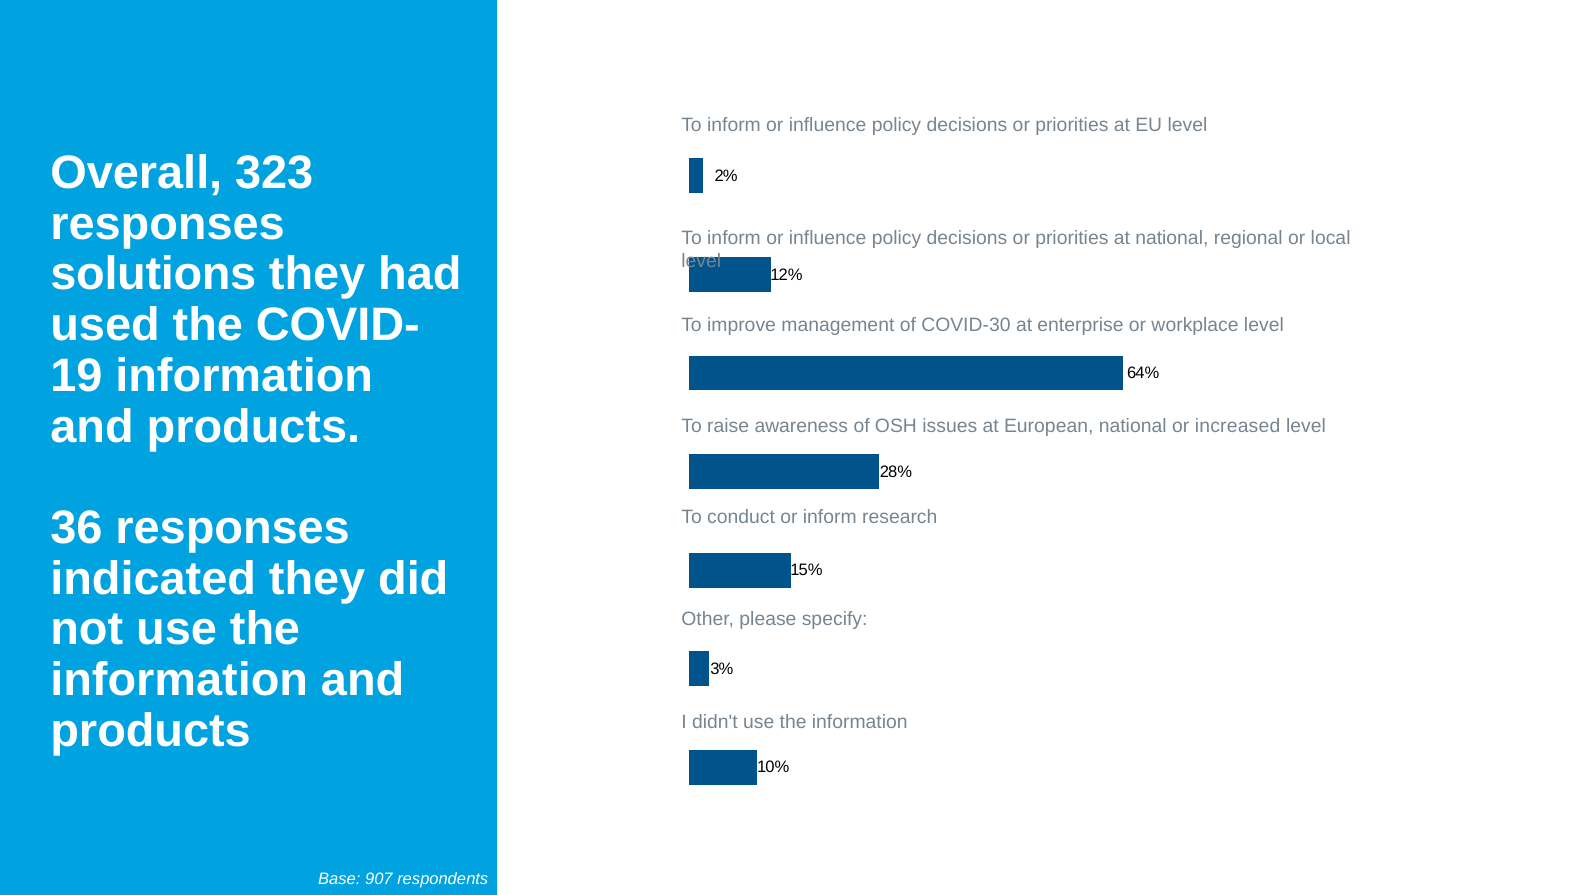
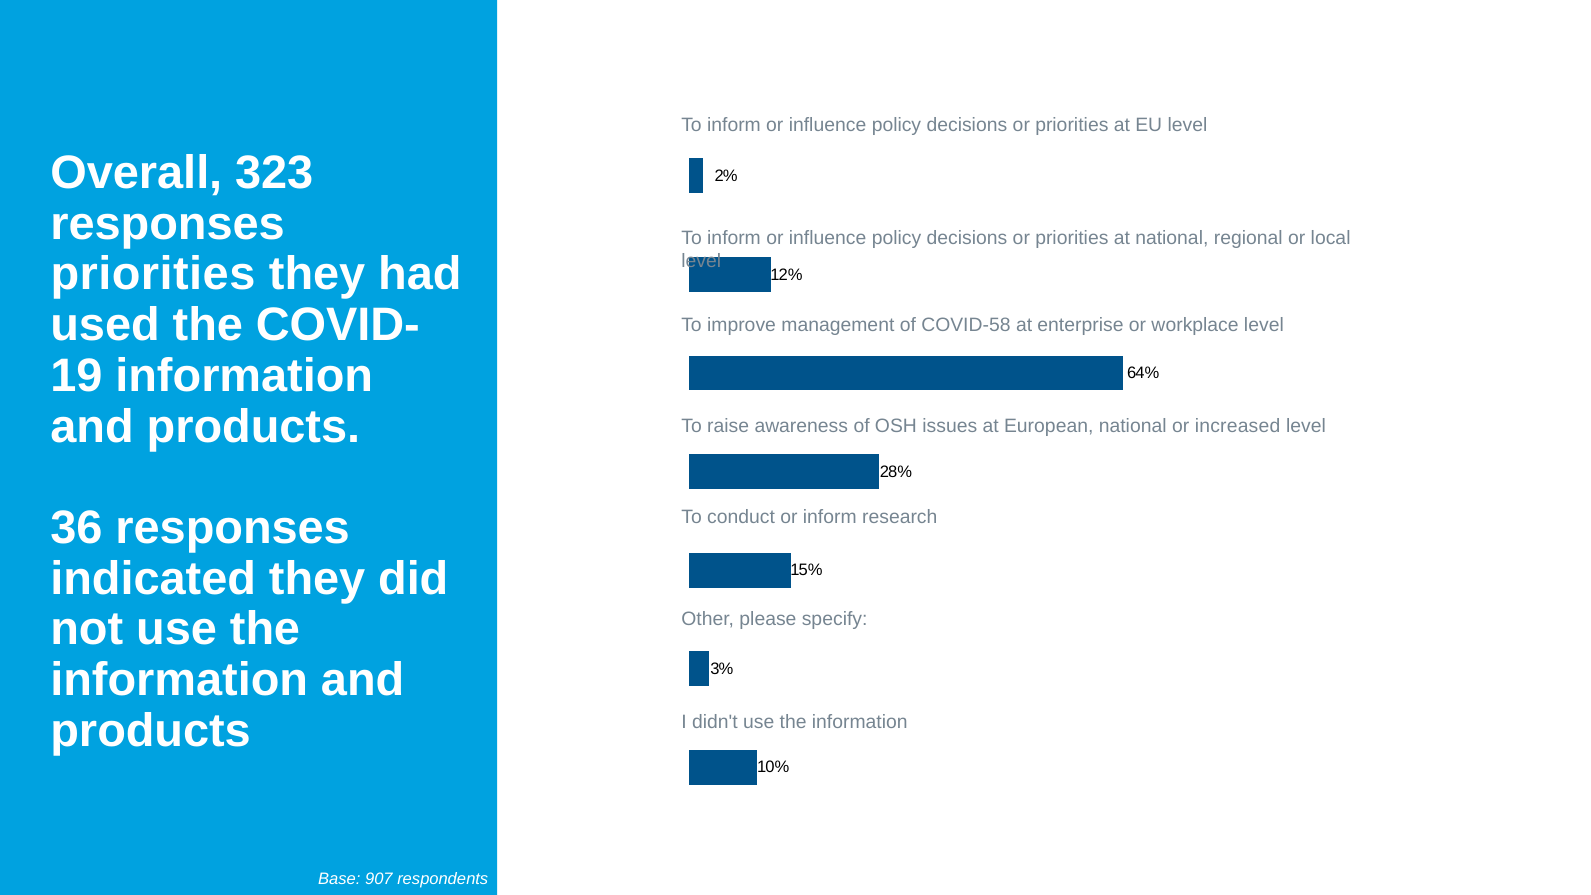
solutions: solutions -> priorities (153, 274)
COVID-30: COVID-30 -> COVID-58 (966, 325)
